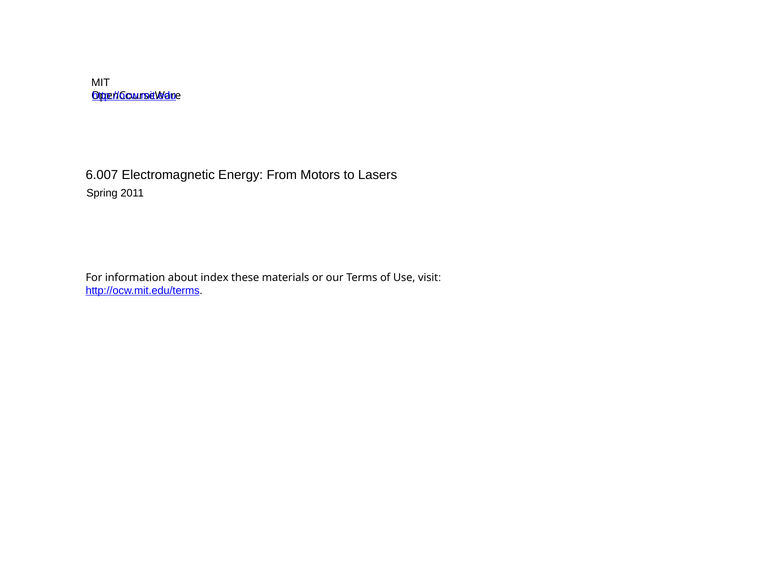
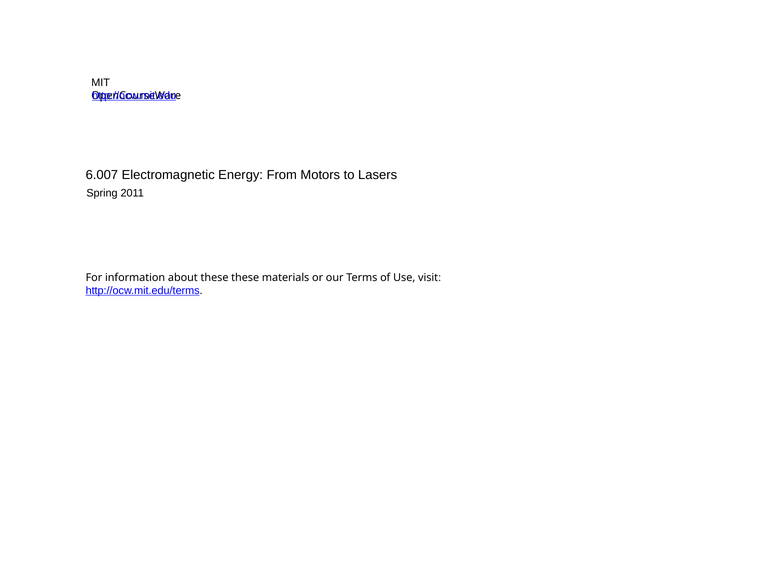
about index: index -> these (215, 278)
